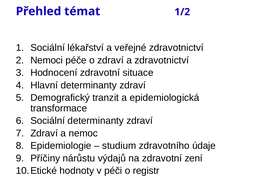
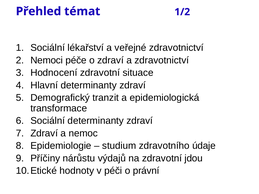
zení: zení -> jdou (194, 158)
registr: registr -> právní (146, 171)
